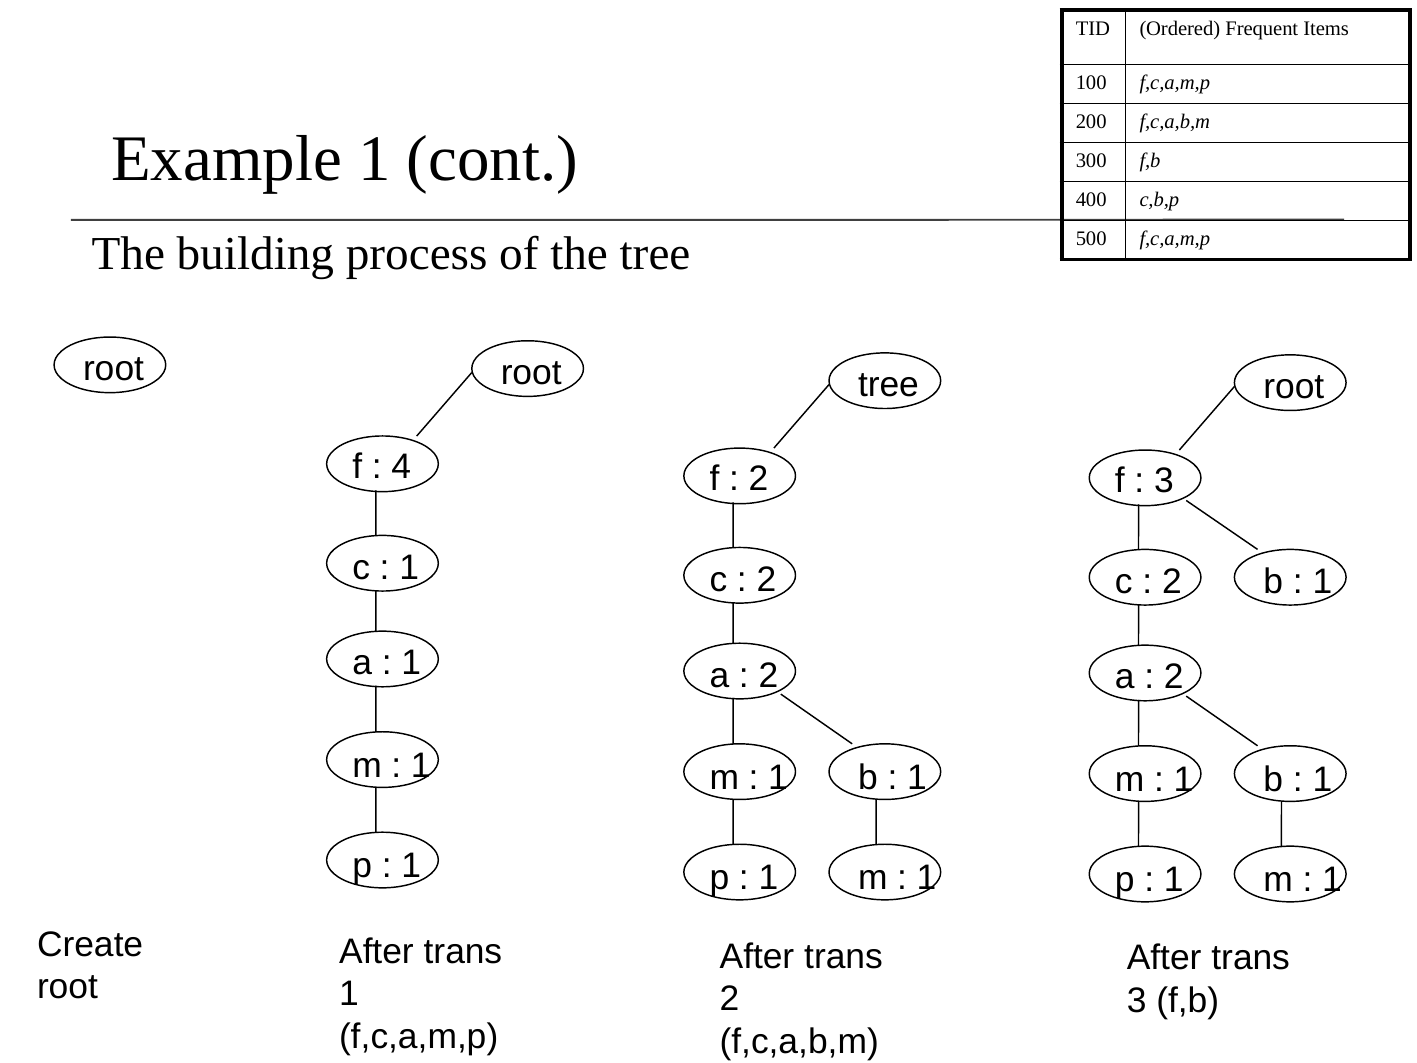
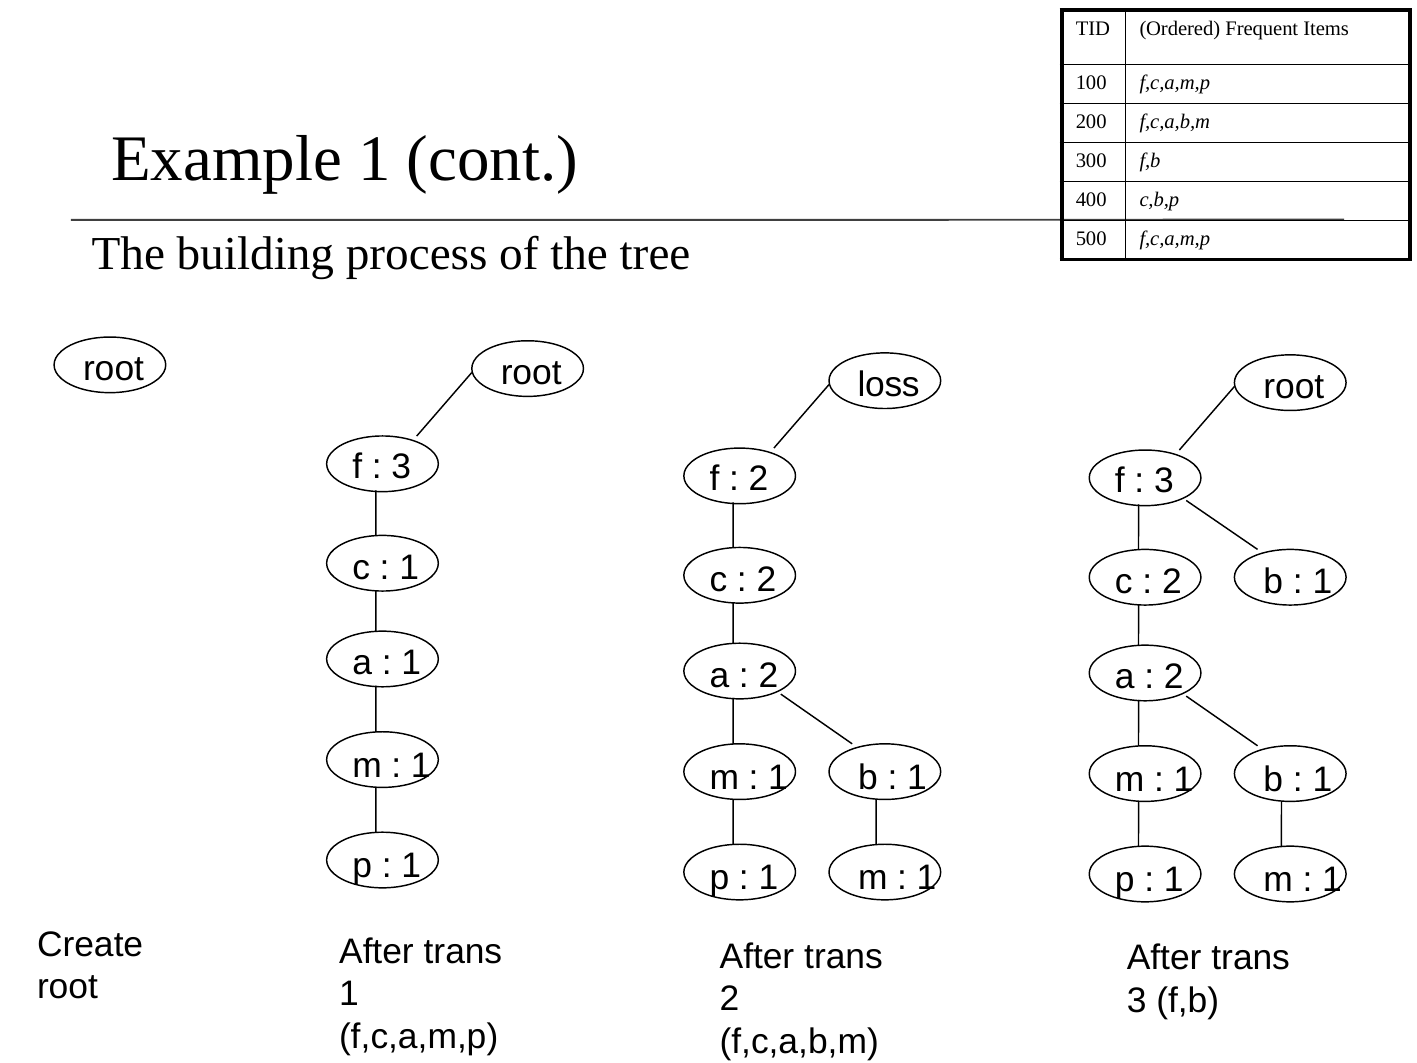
tree: tree -> loss (889, 384)
4: 4 -> 3 (401, 467)
